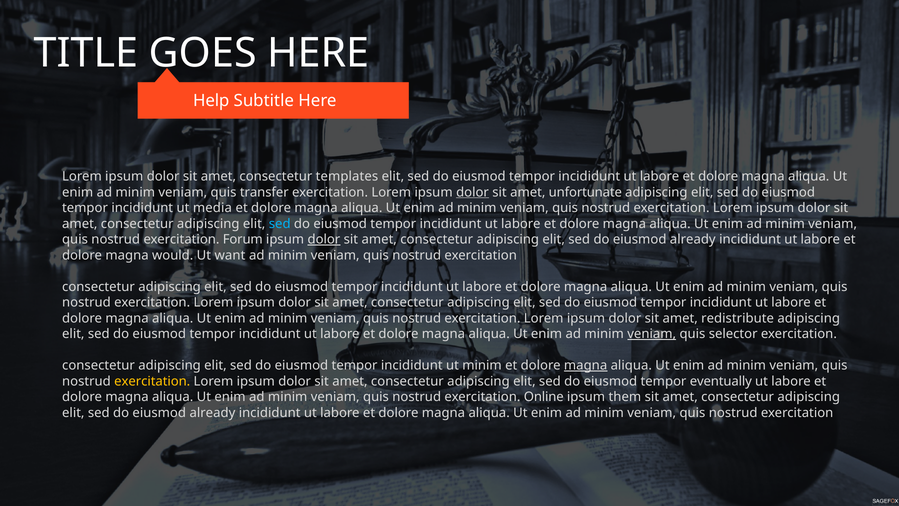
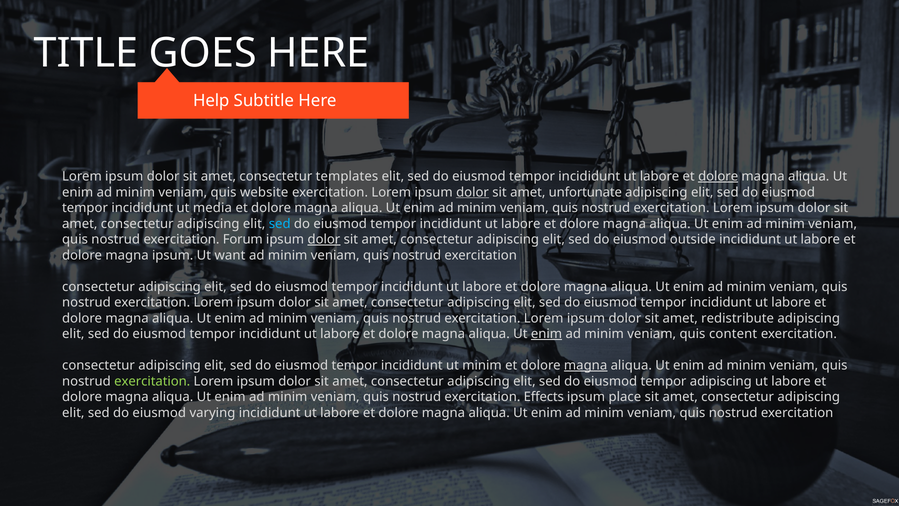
dolore underline: none -> present (718, 176)
transfer: transfer -> website (264, 192)
already: already -> outside (693, 239)
magna would: would -> ipsum (173, 255)
enim underline: none -> present (547, 334)
veniam underline: present -> none (652, 334)
selector: selector -> content (733, 334)
exercitation colour: yellow -> light green (152, 381)
tempor eventually: eventually -> adipiscing (721, 381)
Online: Online -> Effects (544, 397)
them: them -> place (625, 397)
already: already -> varying (212, 412)
